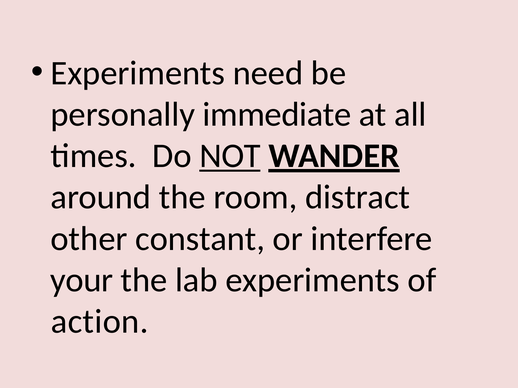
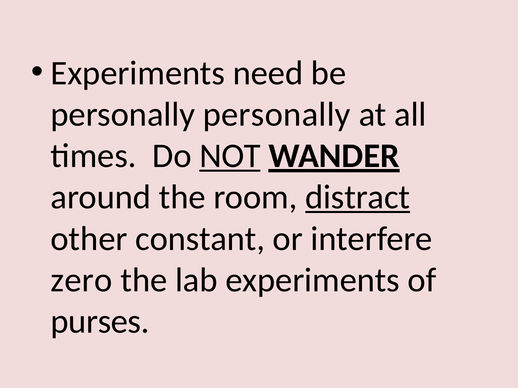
personally immediate: immediate -> personally (277, 115)
distract underline: none -> present (358, 198)
your: your -> zero (81, 280)
action: action -> purses (100, 322)
